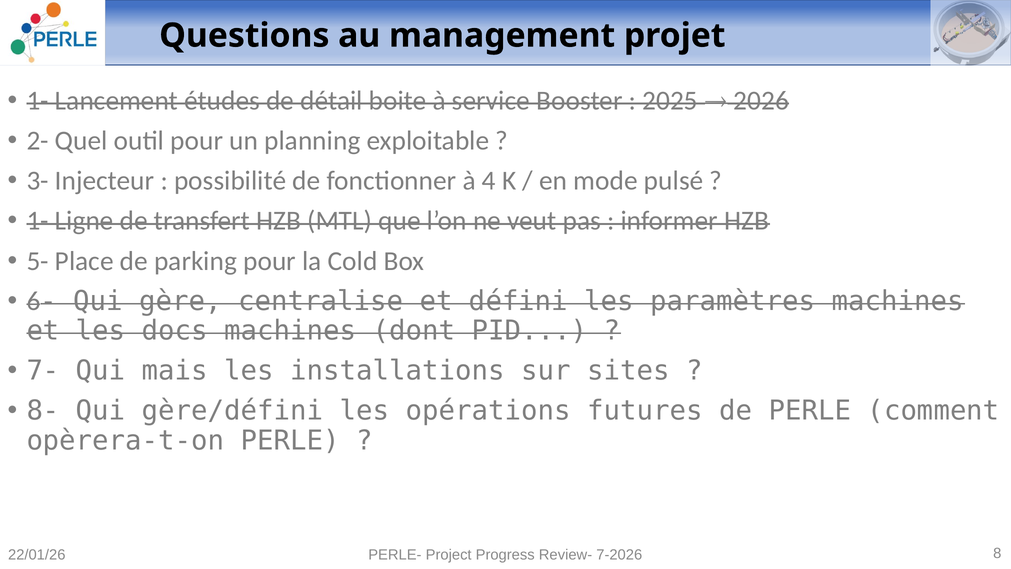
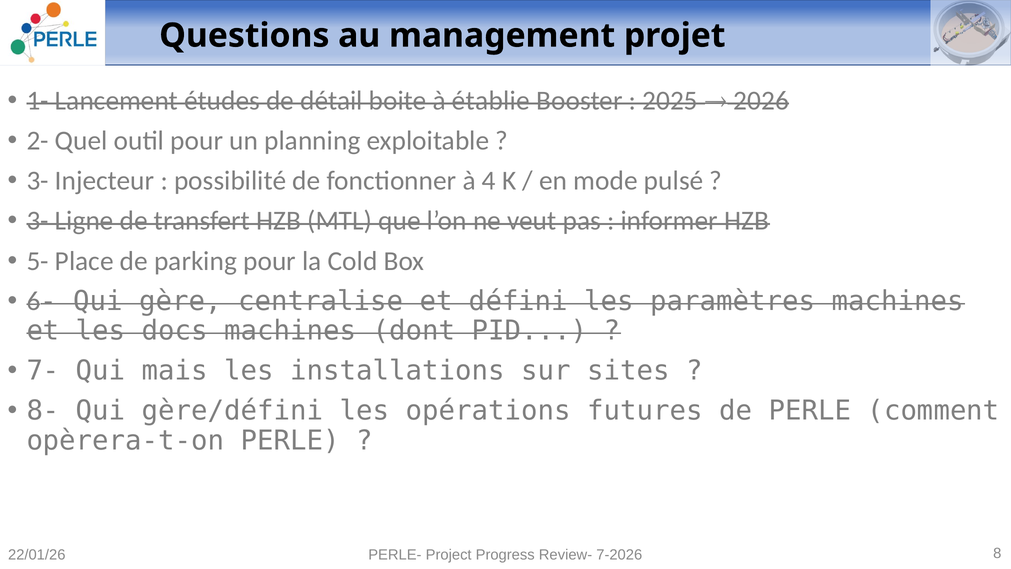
service: service -> établie (491, 100)
1-: 1- -> 3- (38, 221)
